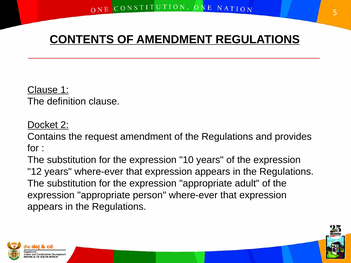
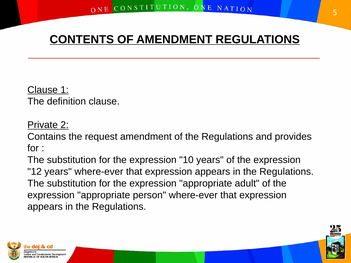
Docket: Docket -> Private (43, 125)
